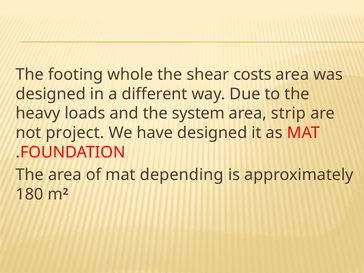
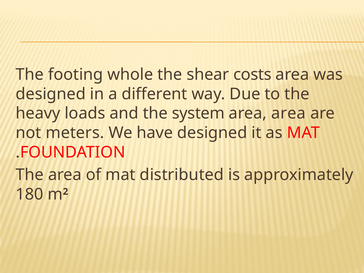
area strip: strip -> area (288, 113)
project: project -> meters (75, 133)
depending: depending -> distributed (182, 175)
